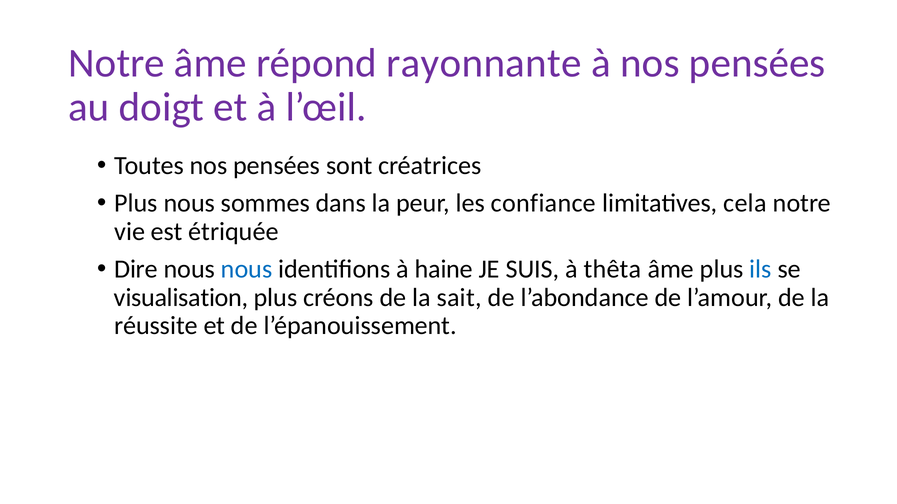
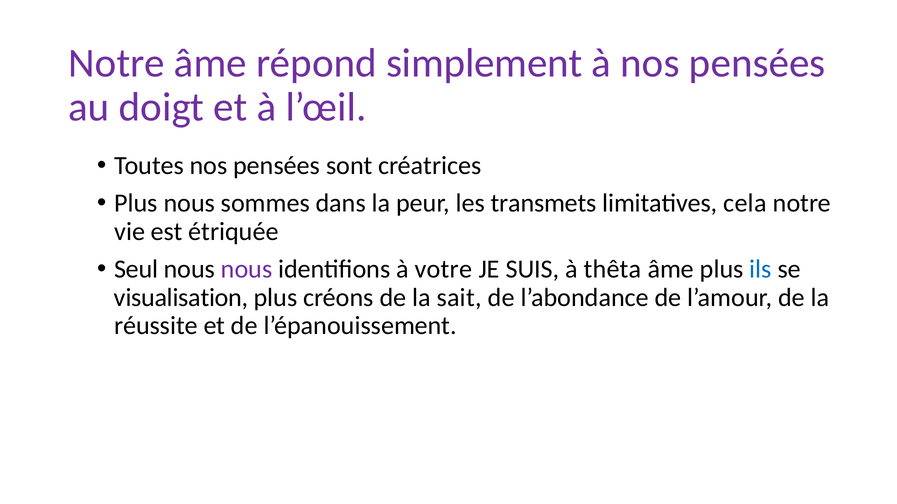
rayonnante: rayonnante -> simplement (484, 63)
confiance: confiance -> transmets (544, 204)
Dire: Dire -> Seul (136, 269)
nous colour: blue -> purple (247, 269)
haine: haine -> votre (444, 269)
